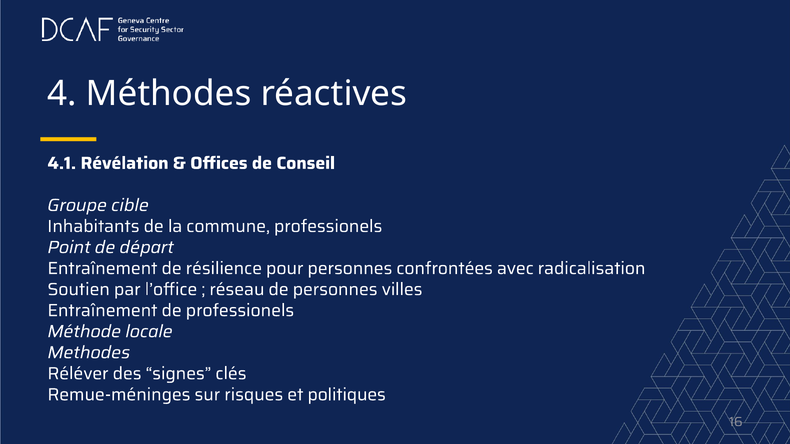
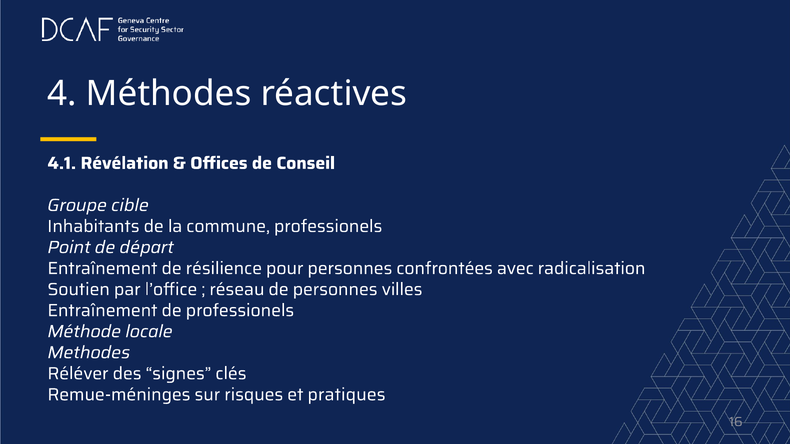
politiques: politiques -> pratiques (346, 395)
